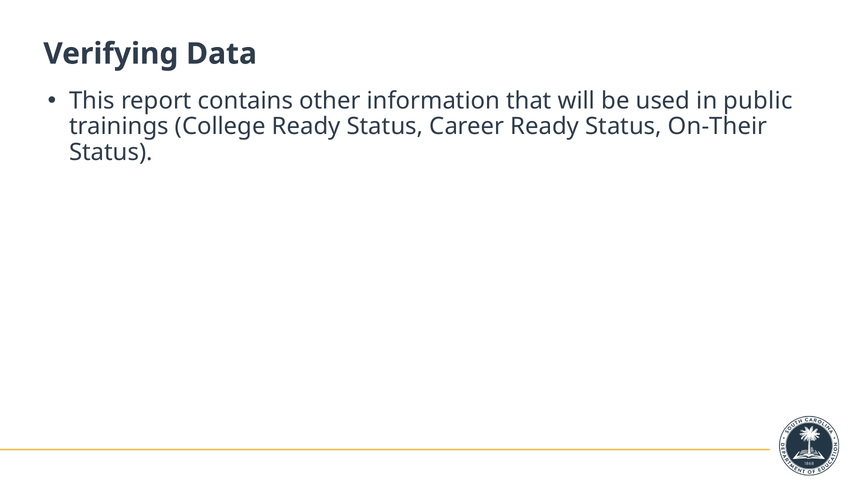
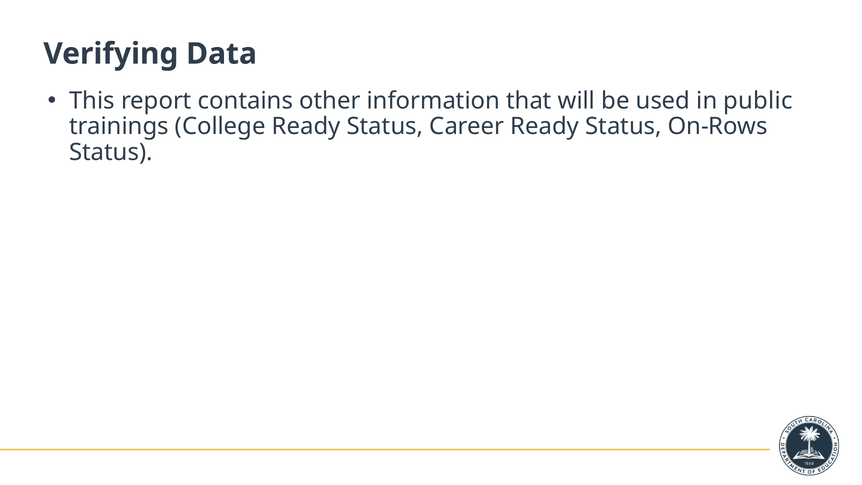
On-Their: On-Their -> On-Rows (718, 126)
